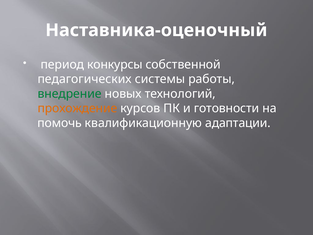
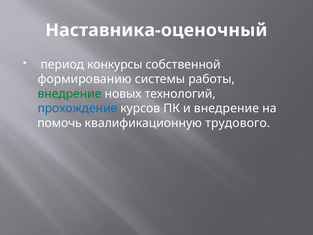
педагогических: педагогических -> формированию (85, 79)
прохождение colour: orange -> blue (77, 108)
и готовности: готовности -> внедрение (226, 108)
адаптации: адаптации -> трудового (238, 123)
